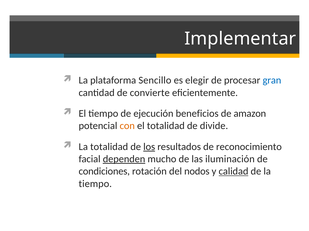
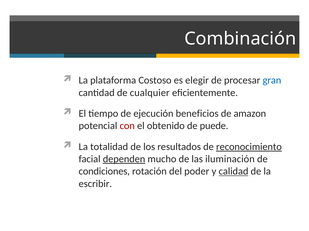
Implementar: Implementar -> Combinación (240, 39)
Sencillo: Sencillo -> Costoso (155, 81)
convierte: convierte -> cualquier (150, 93)
con colour: orange -> red (127, 126)
el totalidad: totalidad -> obtenido (166, 126)
divide: divide -> puede (214, 126)
los underline: present -> none (149, 147)
reconocimiento underline: none -> present (249, 147)
nodos: nodos -> poder (197, 172)
tiempo: tiempo -> escribir (95, 184)
